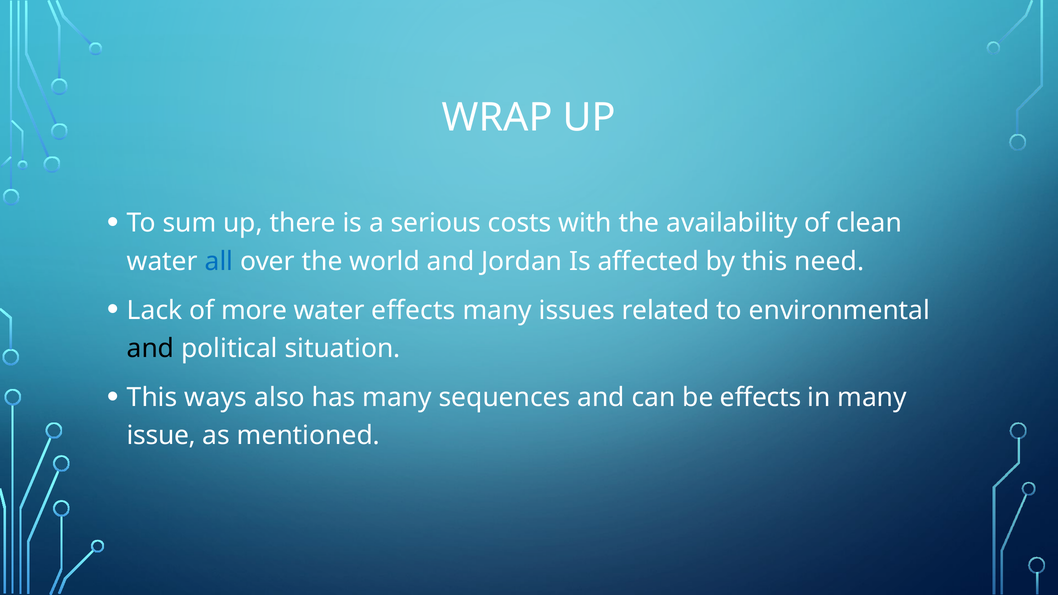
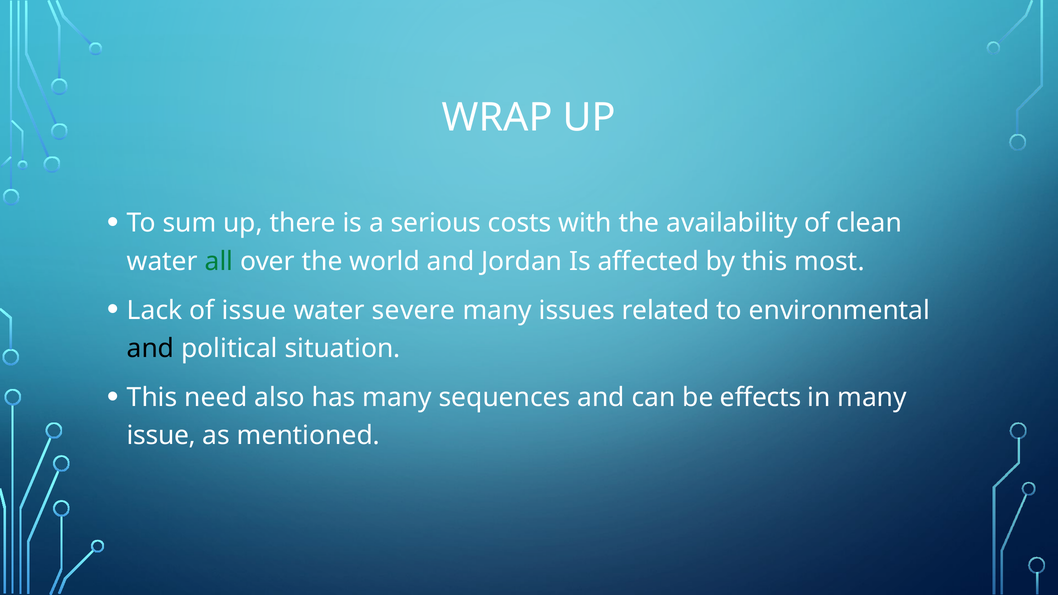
all colour: blue -> green (219, 261)
need: need -> most (829, 261)
of more: more -> issue (254, 310)
water effects: effects -> severe (413, 310)
ways: ways -> need (216, 398)
